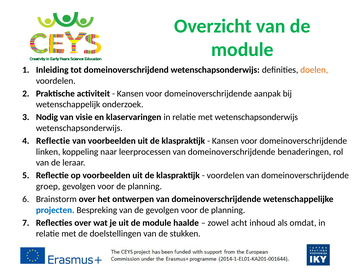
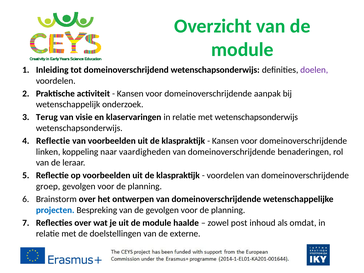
doelen colour: orange -> purple (314, 70)
Nodig: Nodig -> Terug (47, 117)
leerprocessen: leerprocessen -> vaardigheden (145, 152)
acht: acht -> post (239, 223)
stukken: stukken -> externe (185, 234)
